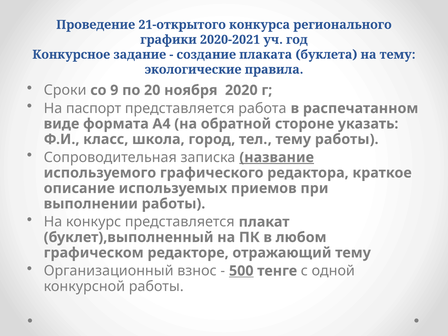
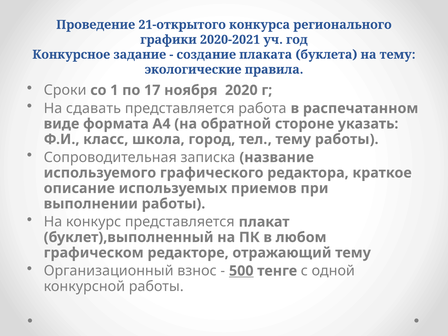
9: 9 -> 1 (114, 90)
20: 20 -> 17 (152, 90)
паспорт: паспорт -> сдавать (94, 108)
название underline: present -> none (277, 157)
